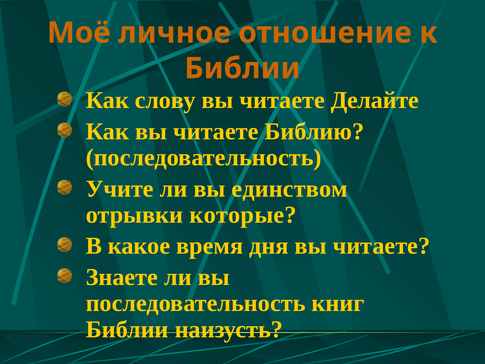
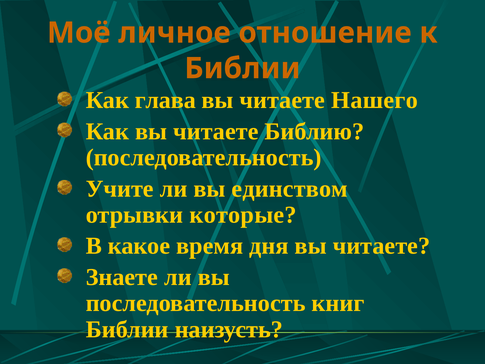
слову: слову -> глава (165, 100)
Делайте: Делайте -> Нашего (375, 100)
